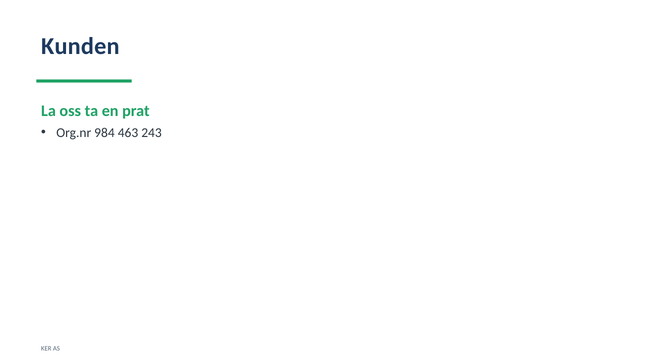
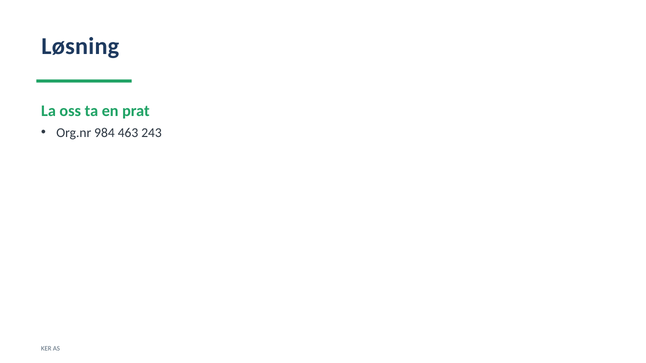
Kunden: Kunden -> Løsning (80, 46)
